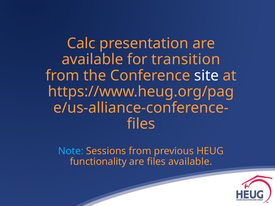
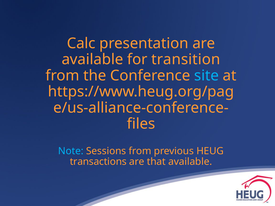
site colour: white -> light blue (207, 76)
functionality: functionality -> transactions (98, 162)
are files: files -> that (156, 162)
